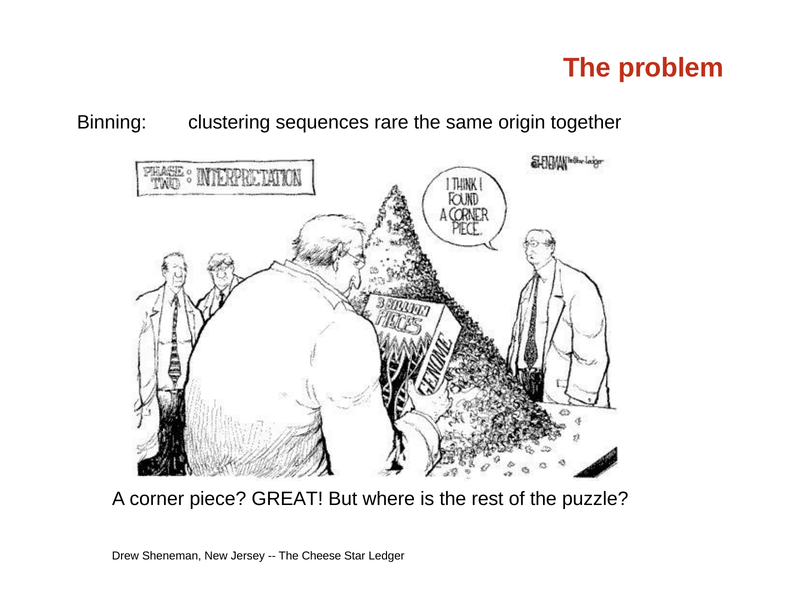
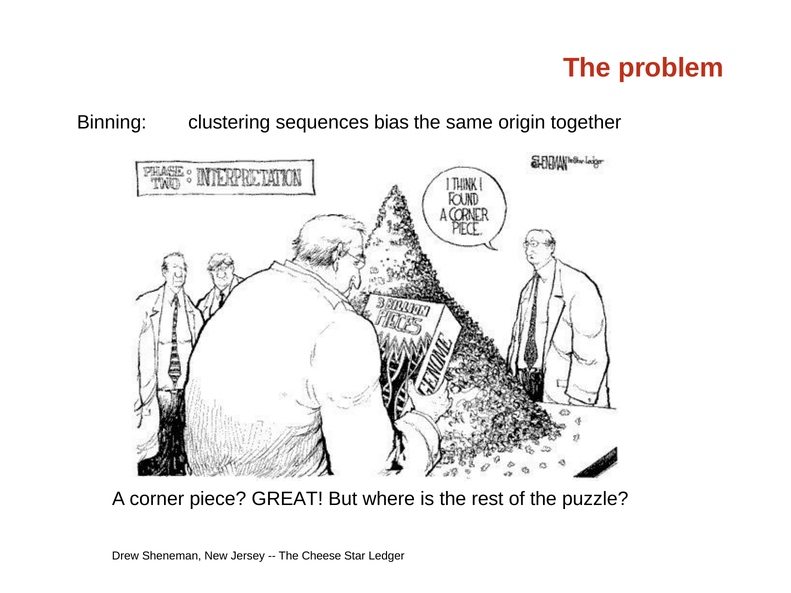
rare: rare -> bias (392, 123)
